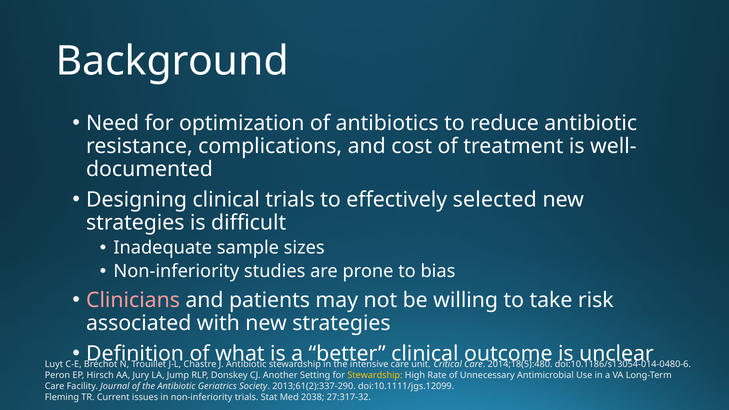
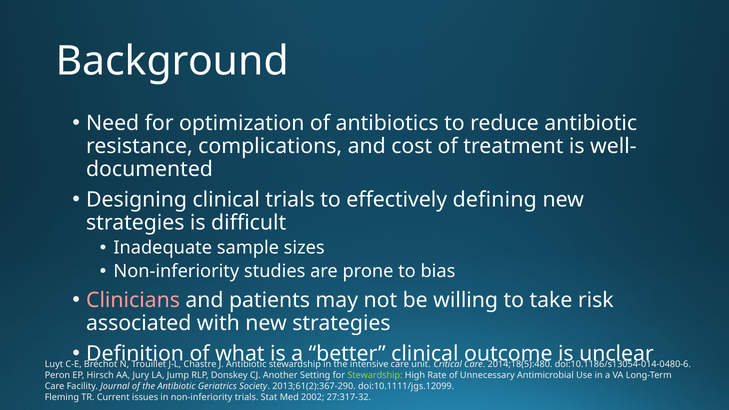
selected: selected -> defining (495, 200)
Stewardship colour: yellow -> light green (375, 375)
2013;61(2):337-290: 2013;61(2):337-290 -> 2013;61(2):367-290 (314, 386)
2038: 2038 -> 2002 (313, 397)
